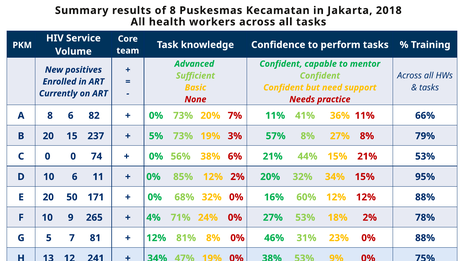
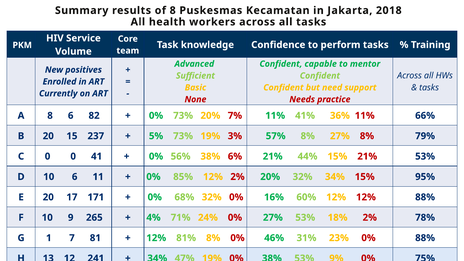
74: 74 -> 41 (97, 156)
50: 50 -> 17 (72, 197)
5: 5 -> 1 (49, 238)
